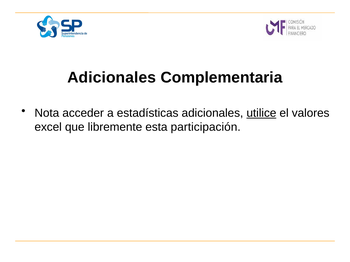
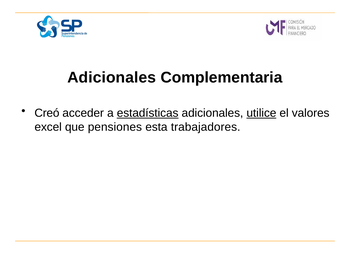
Nota: Nota -> Creó (47, 113)
estadísticas underline: none -> present (148, 113)
libremente: libremente -> pensiones (115, 127)
participación: participación -> trabajadores (206, 127)
